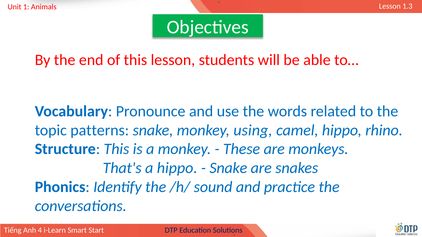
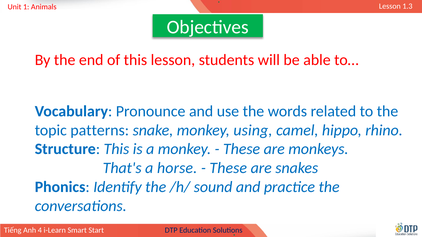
a hippo: hippo -> horse (177, 168)
Snake: Snake -> These (228, 168)
